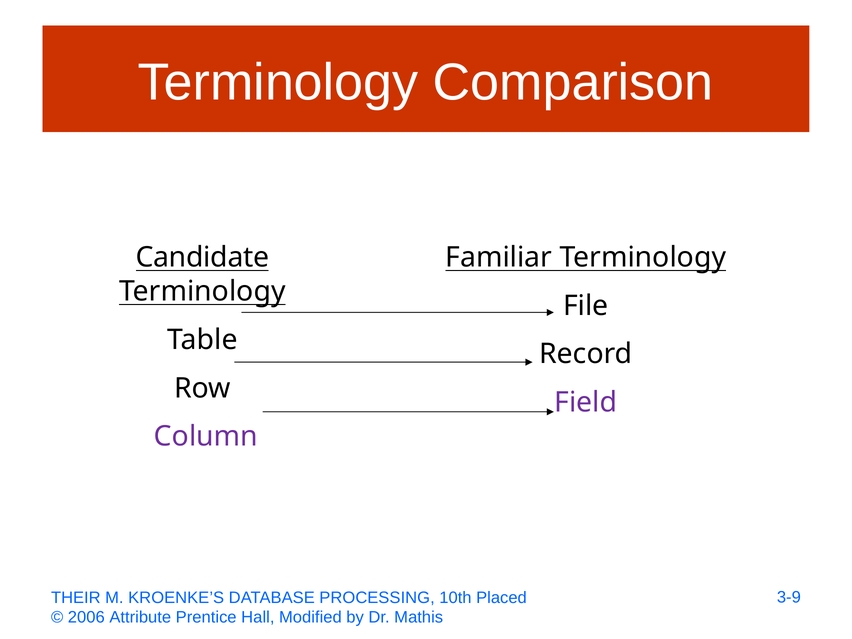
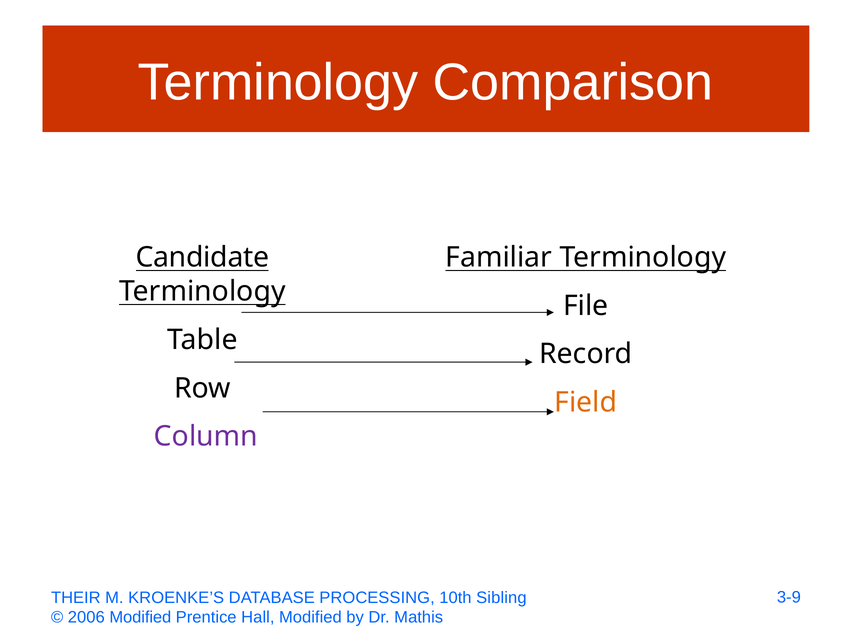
Field colour: purple -> orange (586, 402)
Placed: Placed -> Sibling (501, 598)
2006 Attribute: Attribute -> Modified (140, 617)
